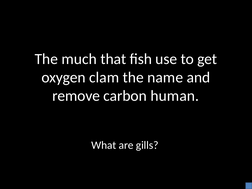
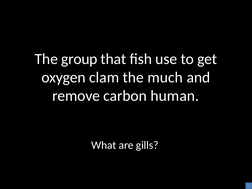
much: much -> group (79, 59)
name: name -> much (165, 77)
